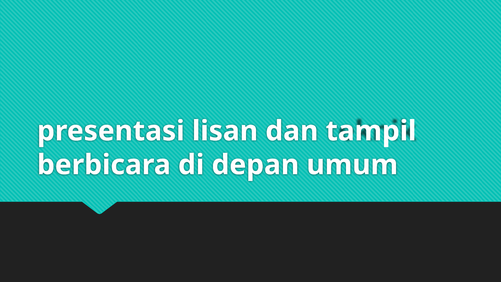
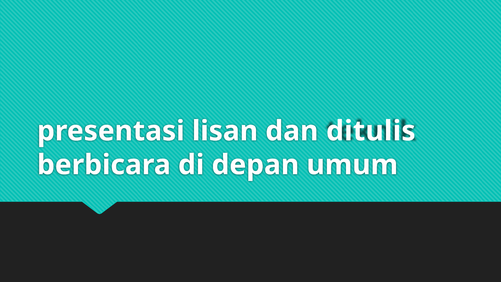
tampil: tampil -> ditulis (371, 131)
